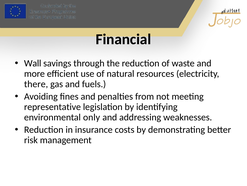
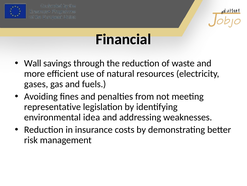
there: there -> gases (36, 84)
only: only -> idea (92, 117)
